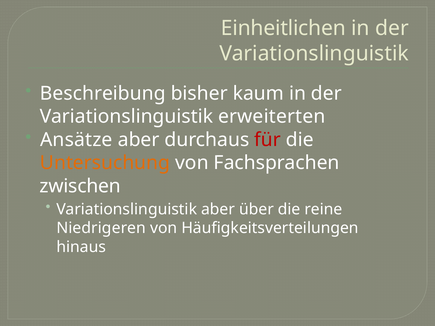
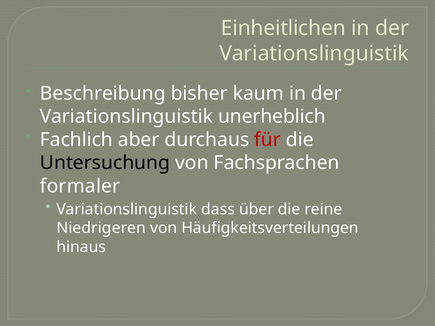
erweiterten: erweiterten -> unerheblich (272, 117)
Ansätze: Ansätze -> Fachlich (76, 140)
Untersuchung colour: orange -> black (105, 163)
zwischen: zwischen -> formaler (80, 186)
Variationslinguistik aber: aber -> dass (218, 209)
